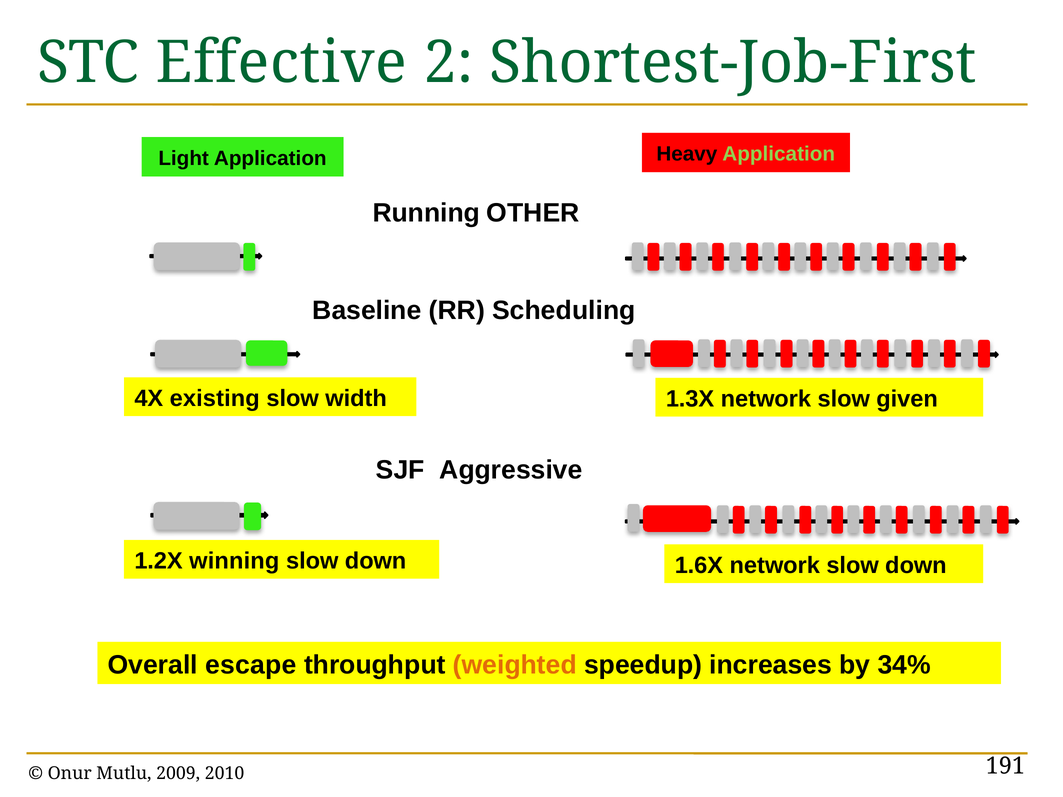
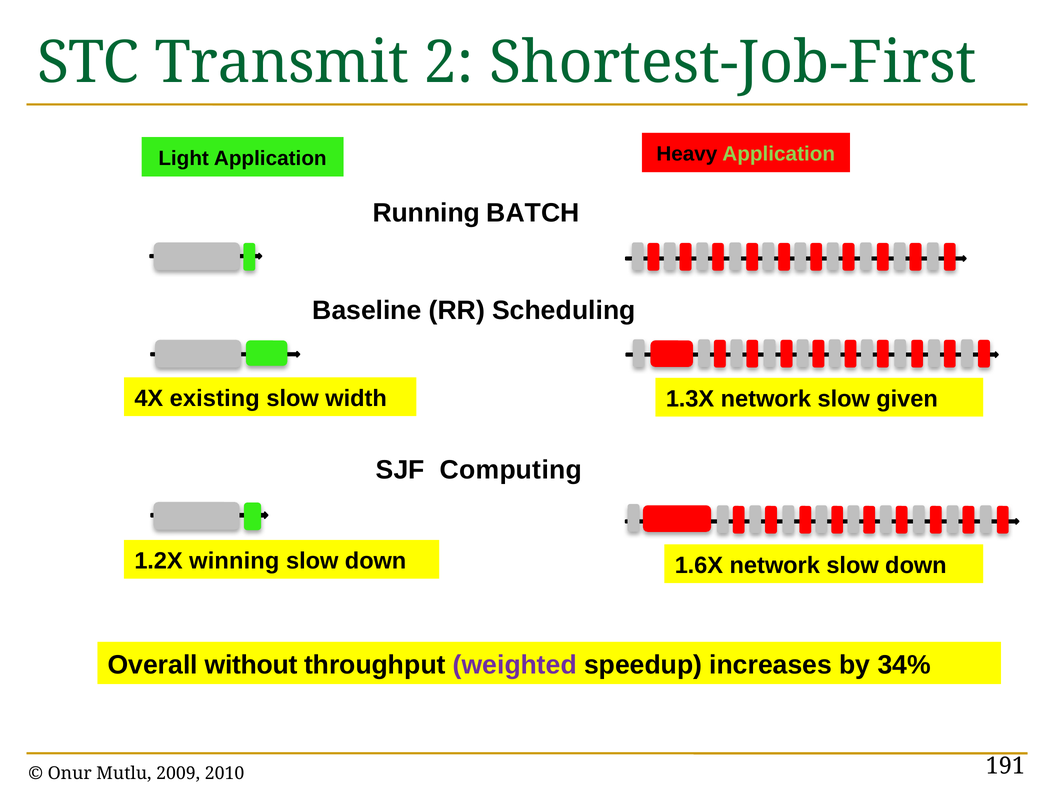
Effective: Effective -> Transmit (282, 63)
OTHER: OTHER -> BATCH (533, 213)
Aggressive: Aggressive -> Computing (511, 470)
escape: escape -> without (251, 665)
weighted colour: orange -> purple (515, 665)
